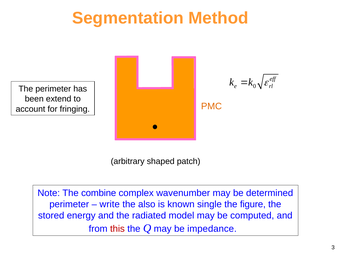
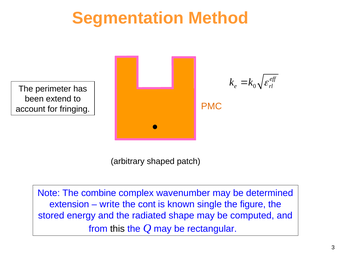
perimeter: perimeter -> extension (69, 205)
also: also -> cont (147, 205)
model: model -> shape (181, 216)
this colour: red -> black (117, 229)
impedance: impedance -> rectangular (212, 229)
